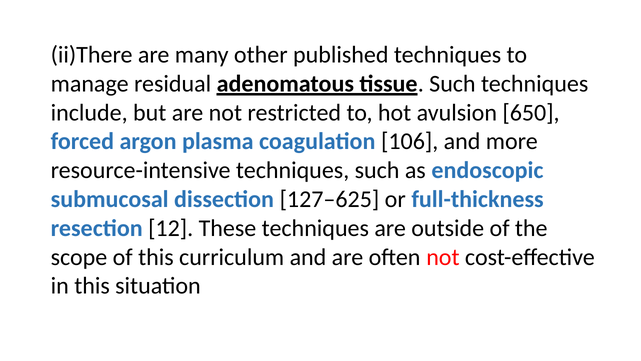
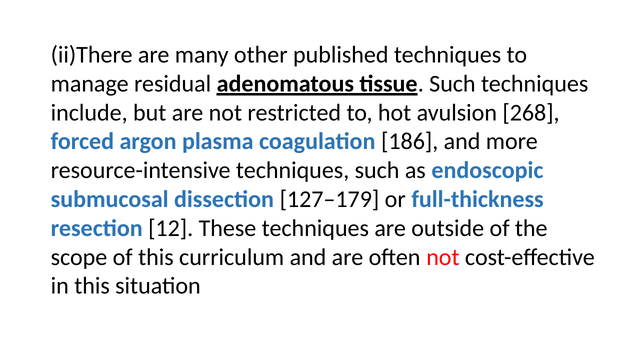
650: 650 -> 268 (531, 113)
106: 106 -> 186 (410, 141)
127–625: 127–625 -> 127–179 (329, 199)
